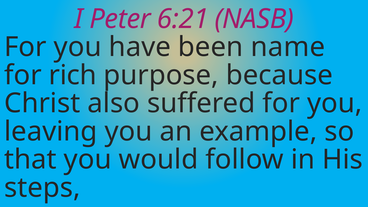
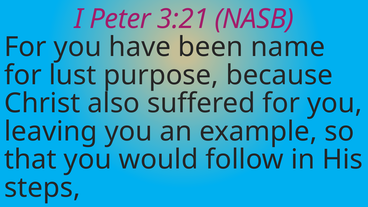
6:21: 6:21 -> 3:21 (183, 19)
rich: rich -> lust (73, 75)
